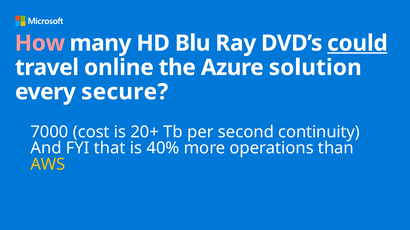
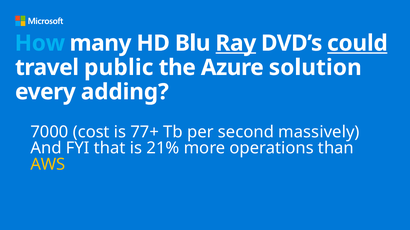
How colour: pink -> light blue (40, 43)
Ray underline: none -> present (236, 43)
online: online -> public (119, 68)
secure: secure -> adding (125, 92)
20+: 20+ -> 77+ (145, 132)
continuity: continuity -> massively (319, 132)
40%: 40% -> 21% (163, 148)
